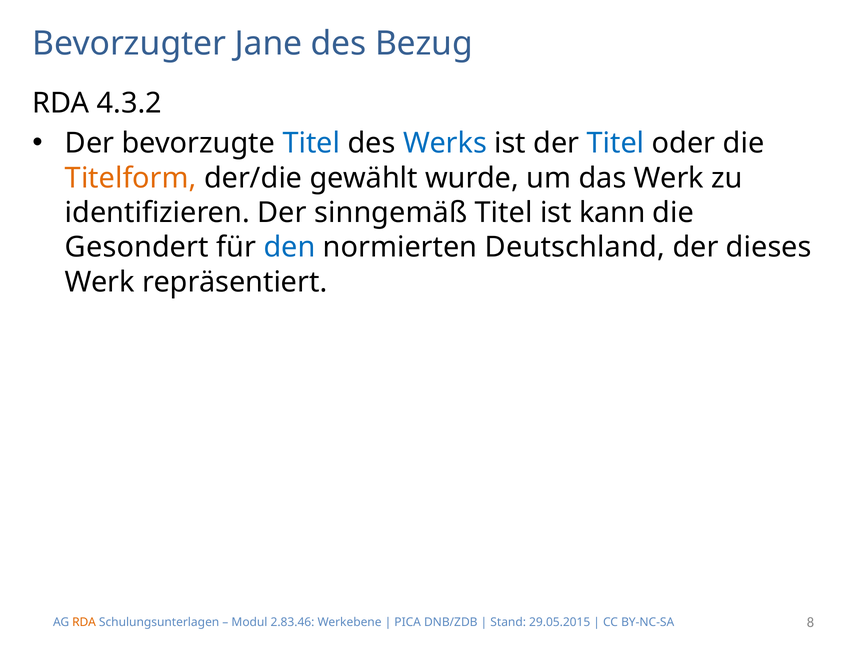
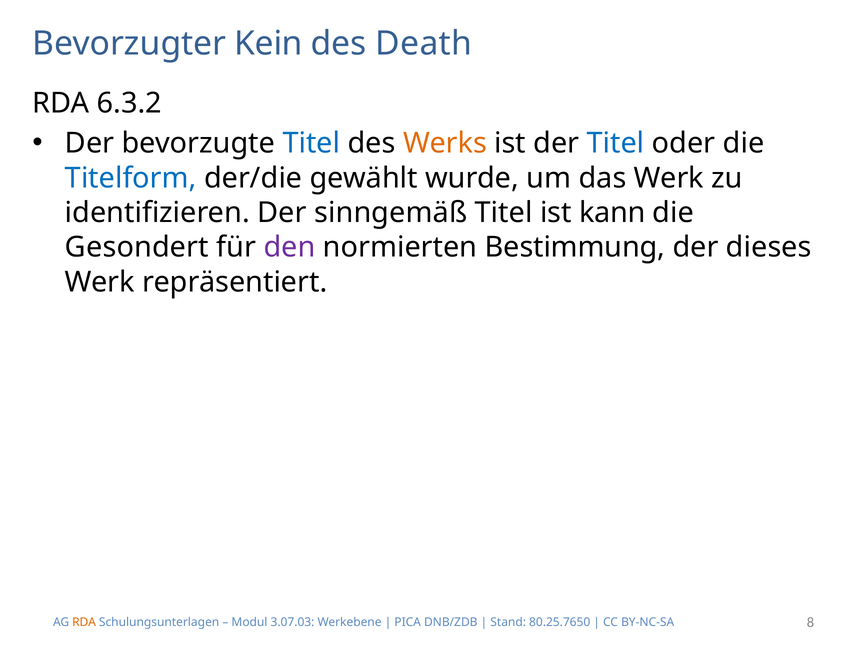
Jane: Jane -> Kein (269, 44)
Bezug: Bezug -> Death (424, 44)
4.3.2: 4.3.2 -> 6.3.2 (129, 103)
Werks colour: blue -> orange (445, 143)
Titelform colour: orange -> blue (131, 178)
den colour: blue -> purple (290, 247)
Deutschland: Deutschland -> Bestimmung (575, 247)
2.83.46: 2.83.46 -> 3.07.03 (292, 622)
29.05.2015: 29.05.2015 -> 80.25.7650 (560, 622)
